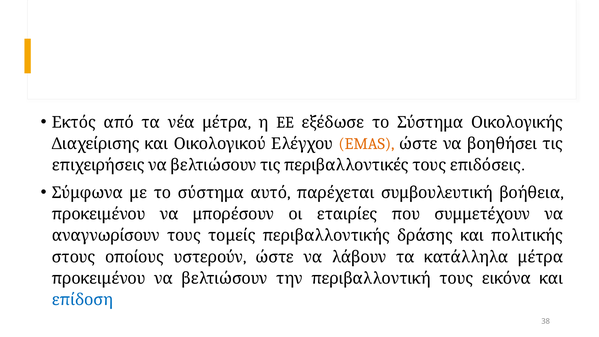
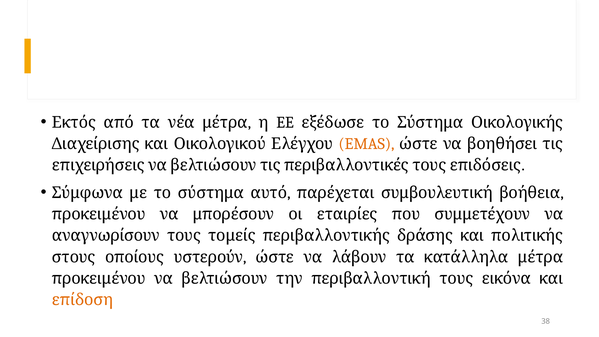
επίδοση colour: blue -> orange (83, 300)
